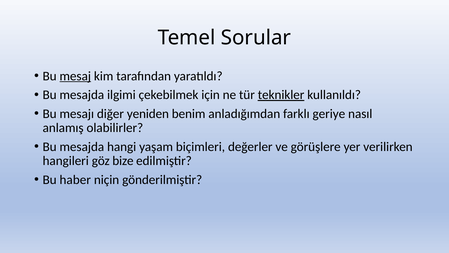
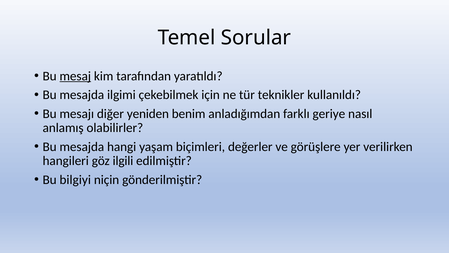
teknikler underline: present -> none (281, 95)
bize: bize -> ilgili (123, 161)
haber: haber -> bilgiyi (75, 180)
